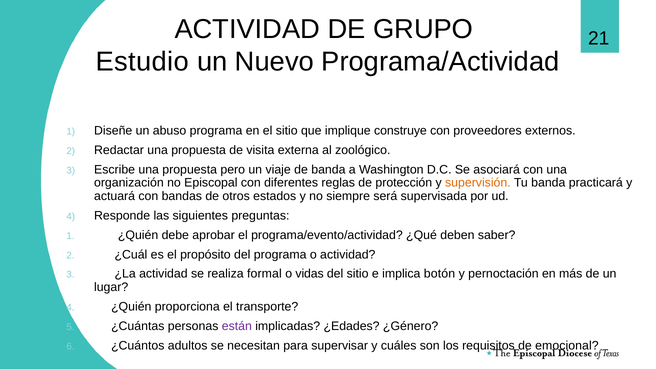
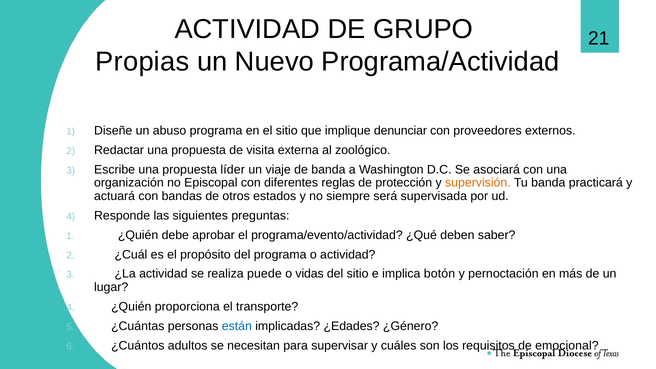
Estudio: Estudio -> Propias (142, 62)
construye: construye -> denunciar (400, 131)
pero: pero -> líder (233, 170)
formal: formal -> puede (264, 274)
están colour: purple -> blue (237, 326)
